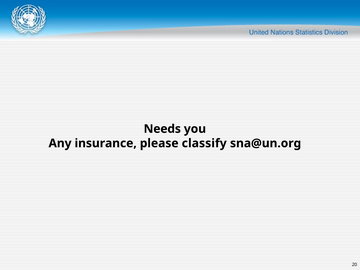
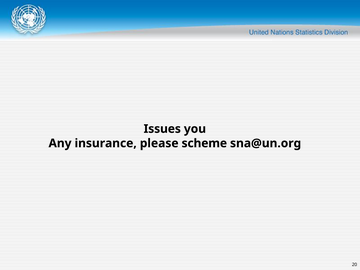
Needs: Needs -> Issues (162, 129)
classify: classify -> scheme (204, 143)
